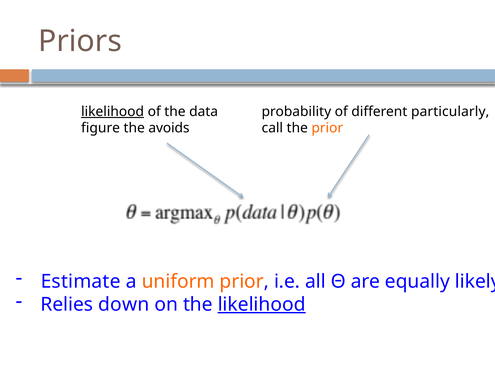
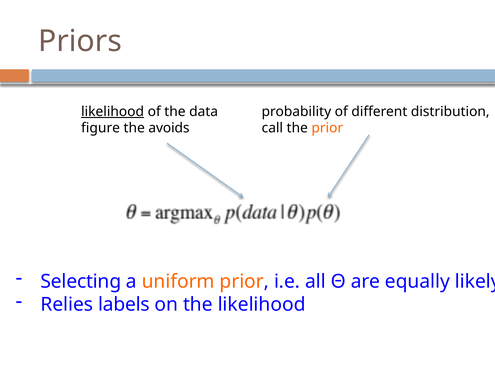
particularly: particularly -> distribution (450, 112)
Estimate: Estimate -> Selecting (81, 282)
down: down -> labels (124, 305)
likelihood underline: present -> none (262, 305)
